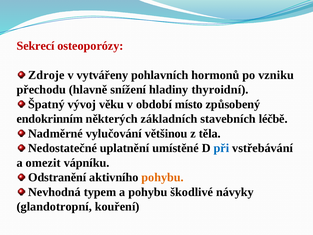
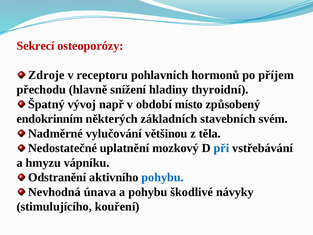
vytvářeny: vytvářeny -> receptoru (102, 75)
vzniku: vzniku -> příjem (276, 75)
věku: věku -> např (111, 104)
léčbě: léčbě -> svém (273, 119)
umístěné: umístěné -> mozkový (176, 148)
omezit: omezit -> hmyzu (43, 163)
pohybu colour: orange -> blue (163, 177)
typem: typem -> únava (100, 192)
glandotropní: glandotropní -> stimulujícího (54, 206)
